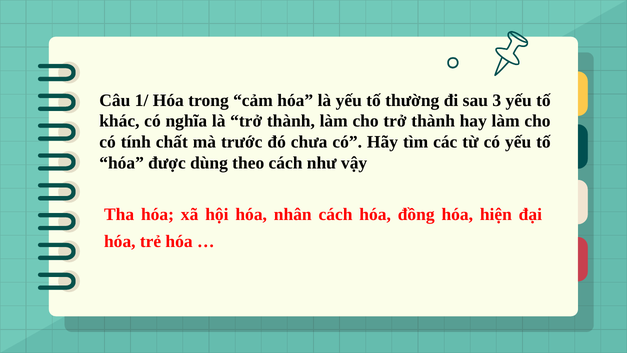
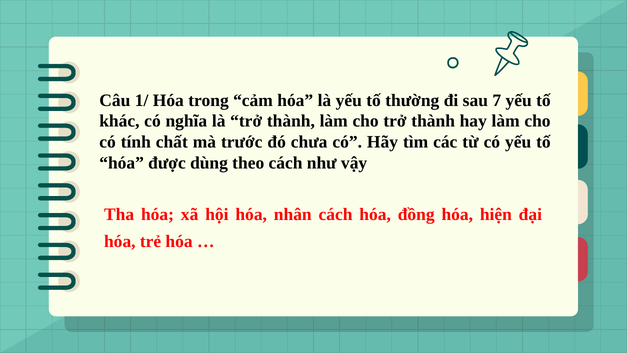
3: 3 -> 7 (497, 100)
